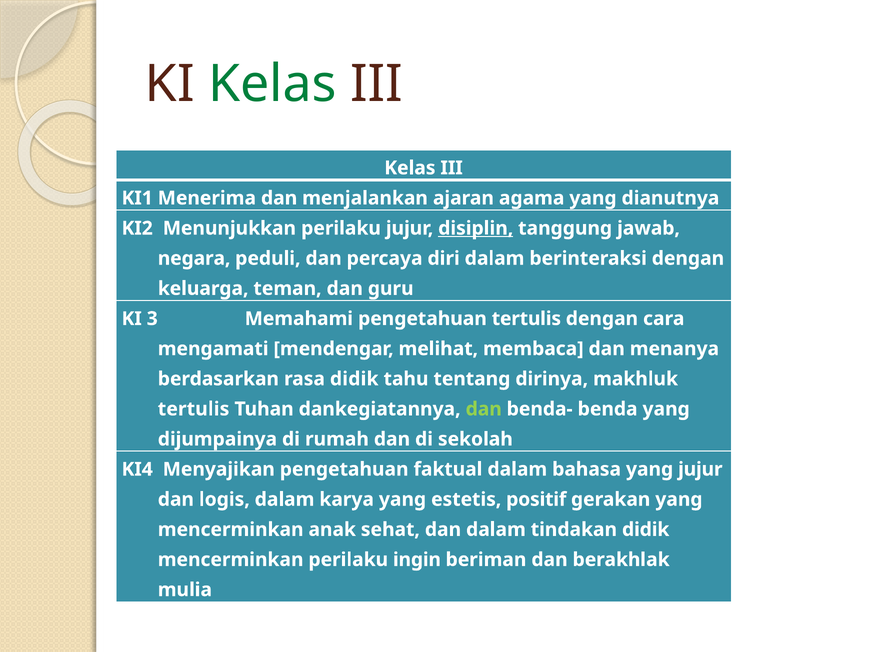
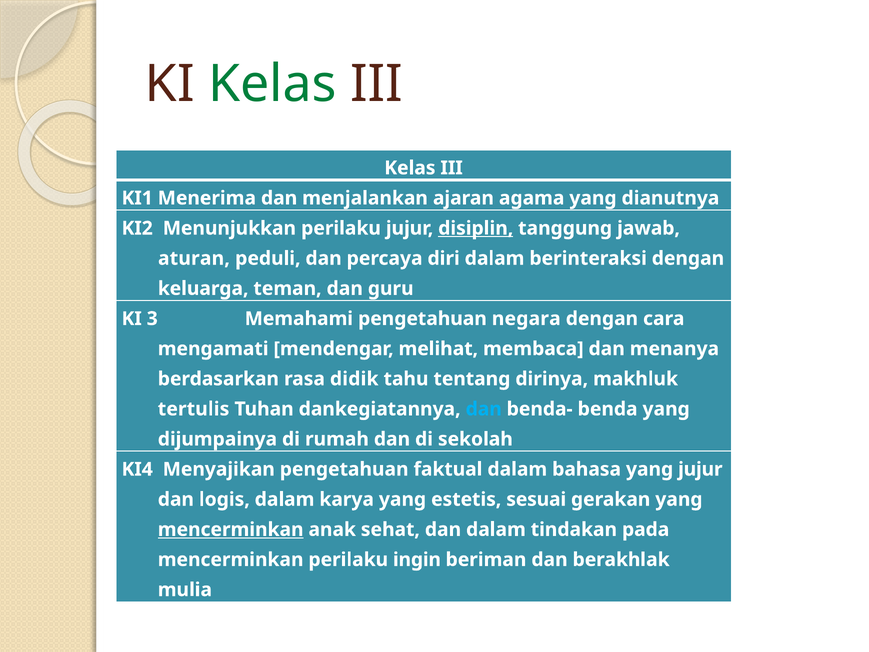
negara: negara -> aturan (194, 258)
pengetahuan tertulis: tertulis -> negara (526, 319)
dan colour: light green -> light blue (484, 409)
positif: positif -> sesuai (536, 499)
mencerminkan underline: none -> present (231, 529)
tindakan didik: didik -> pada (646, 529)
